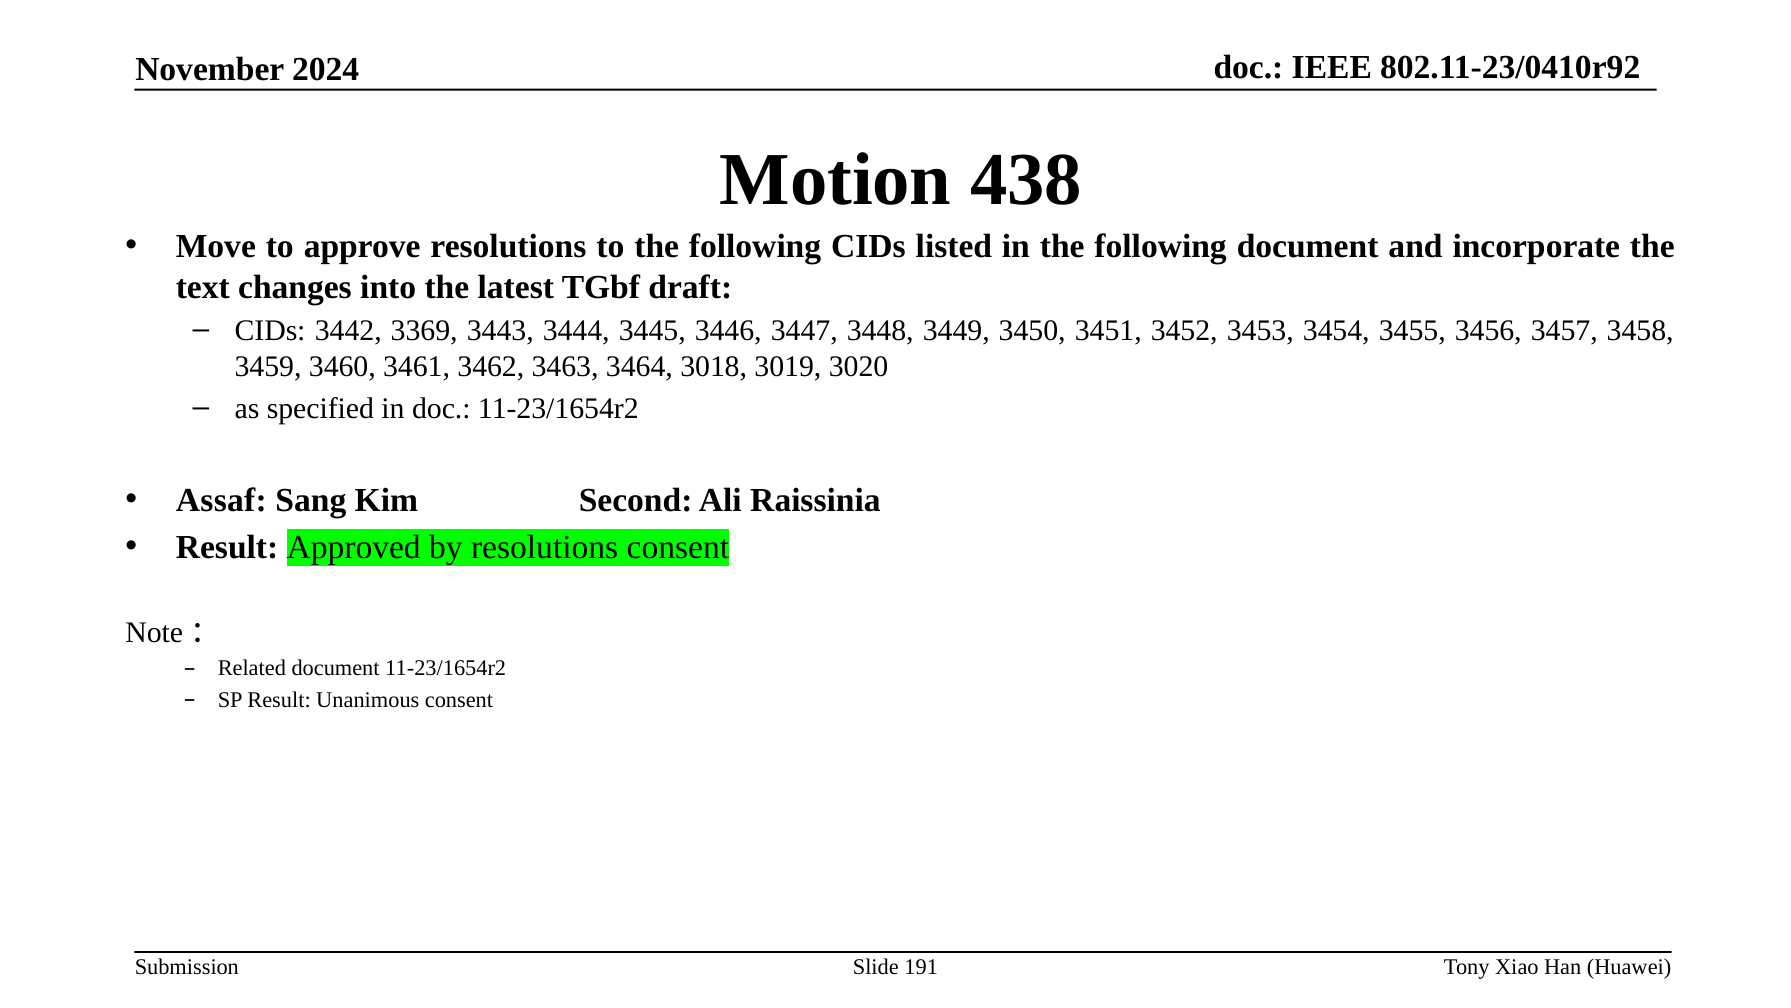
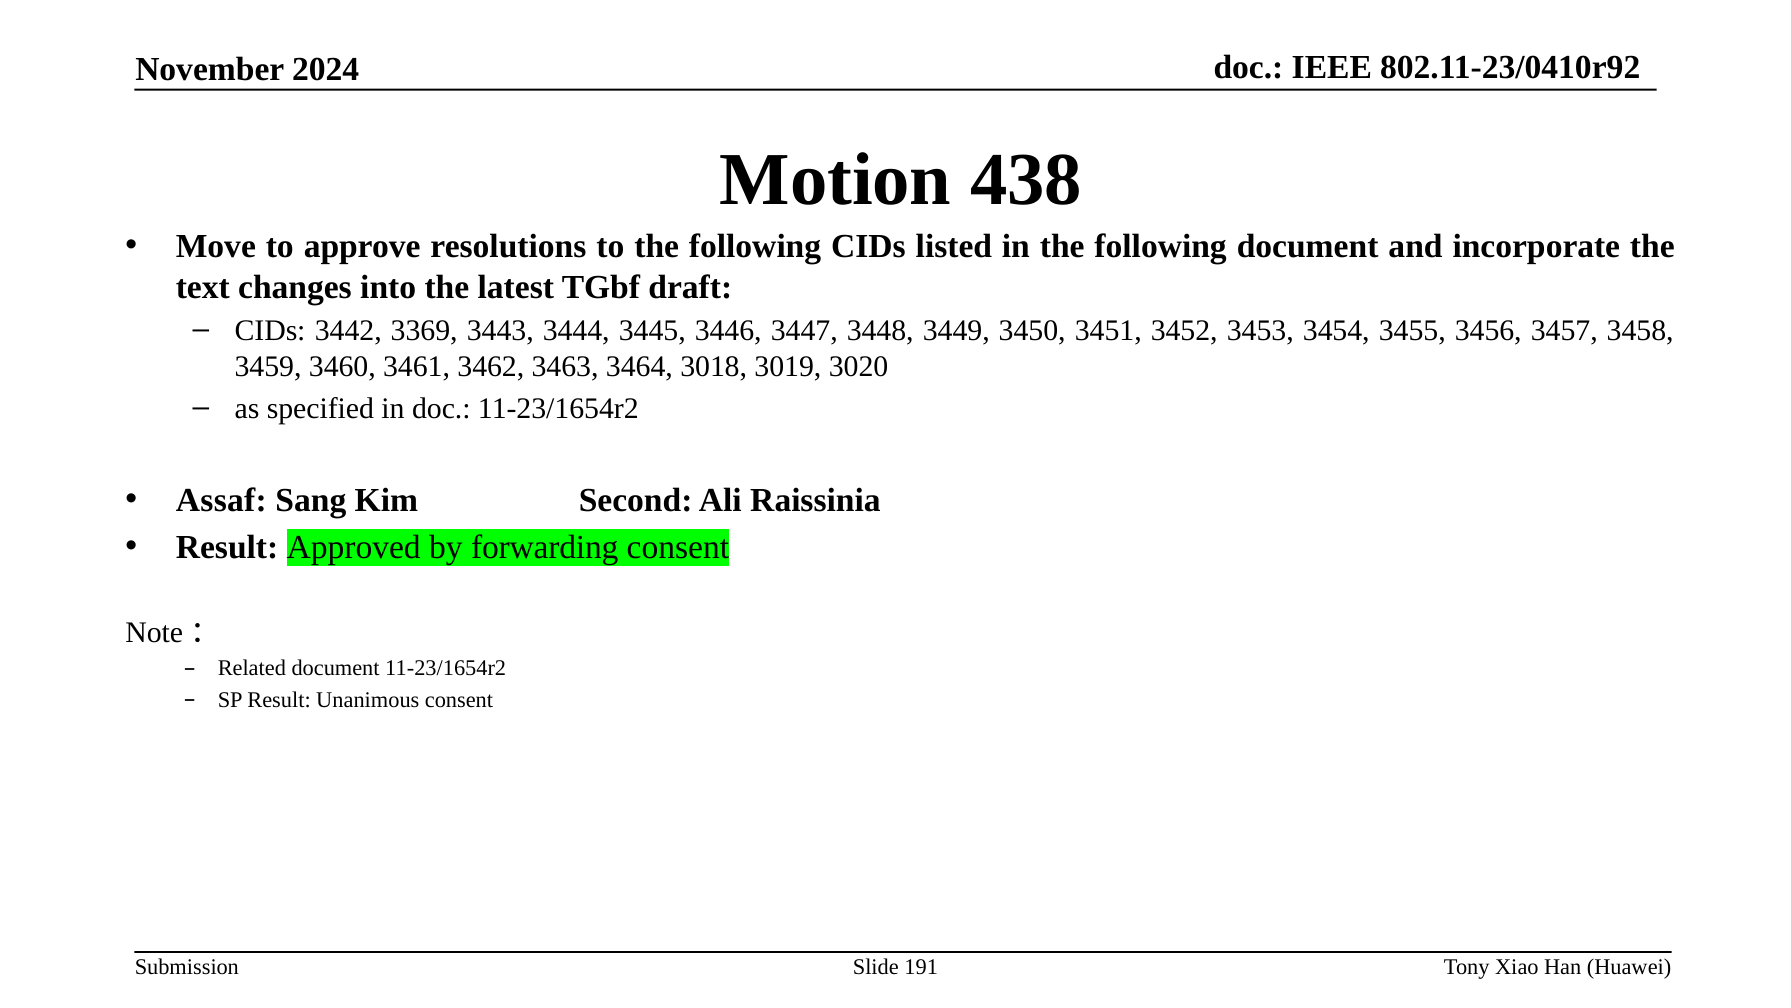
by resolutions: resolutions -> forwarding (545, 547)
